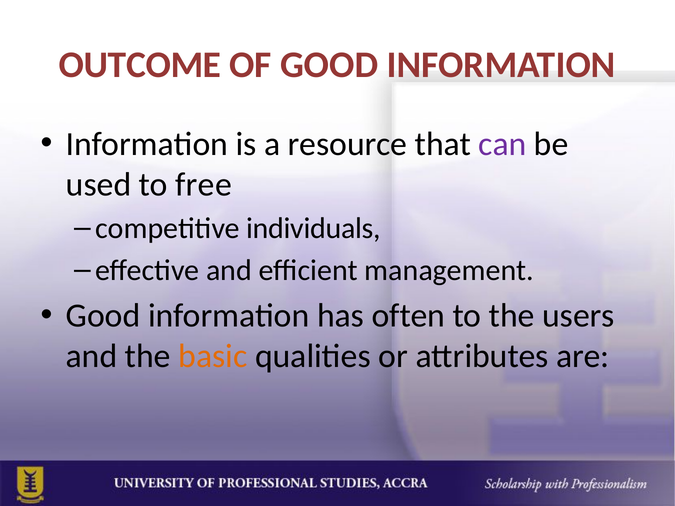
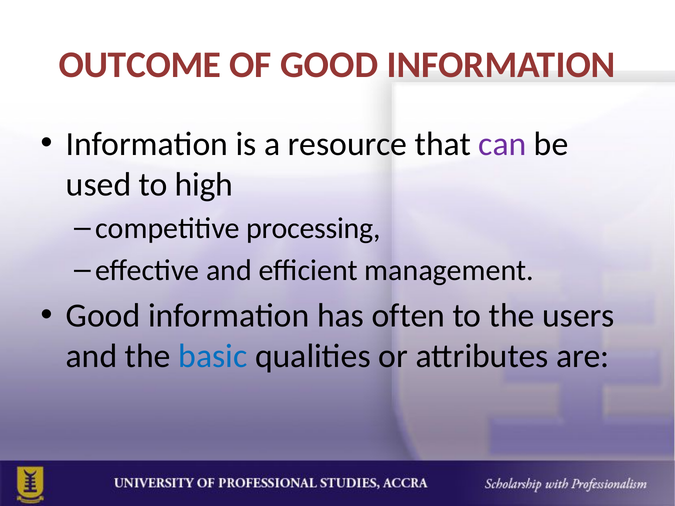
free: free -> high (204, 185)
individuals: individuals -> processing (313, 229)
basic colour: orange -> blue (213, 356)
